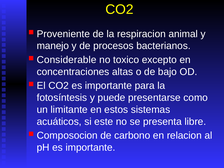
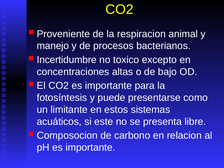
Considerable: Considerable -> Incertidumbre (67, 60)
